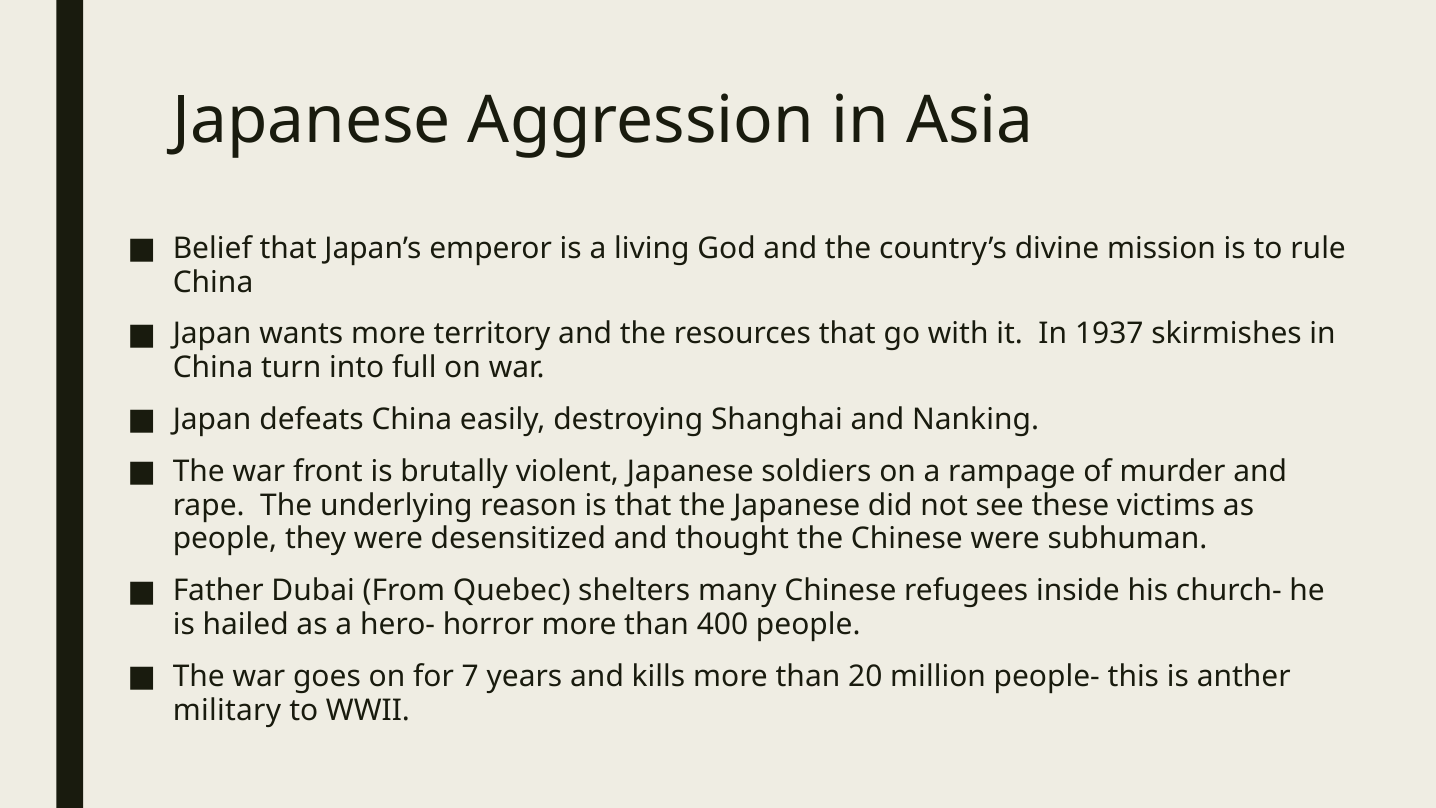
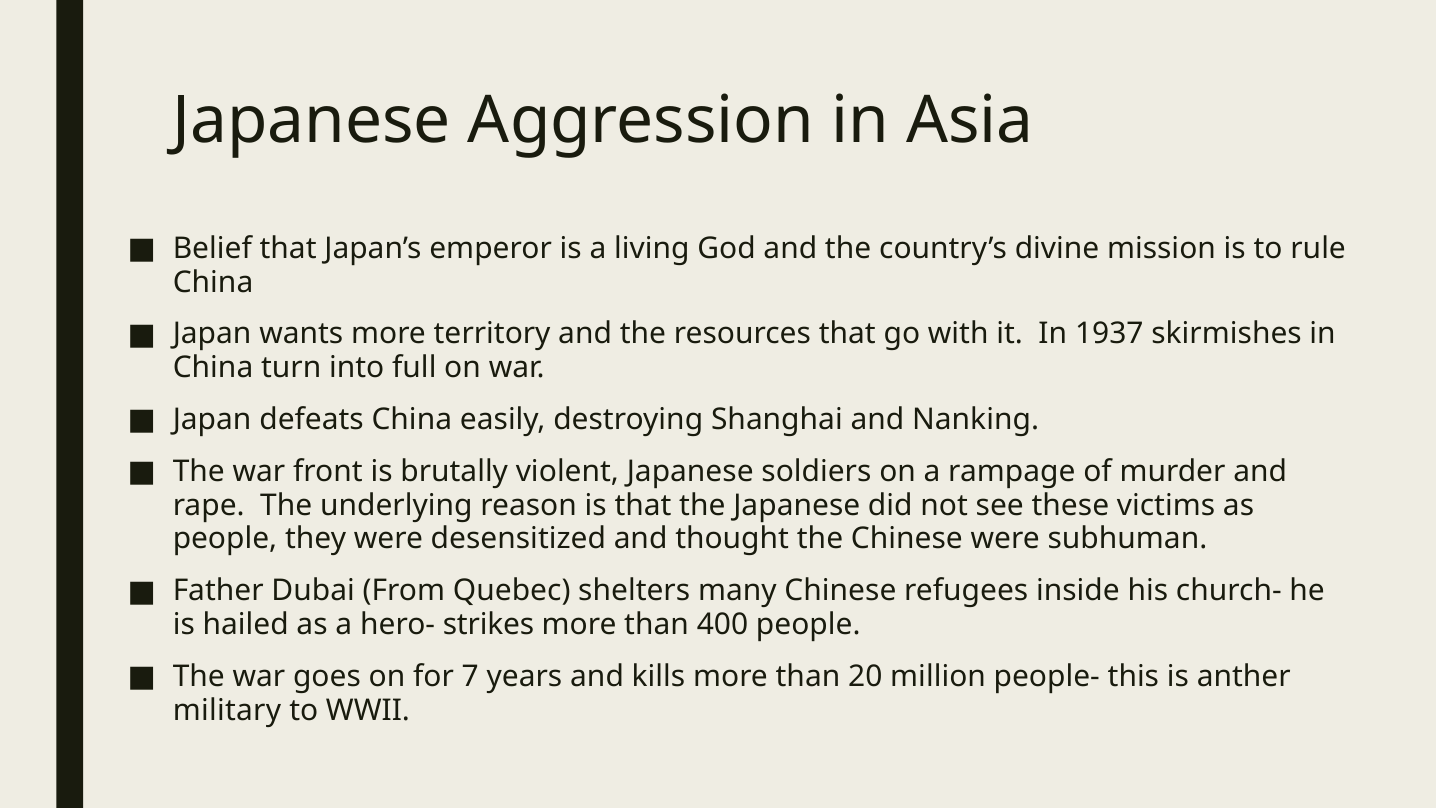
horror: horror -> strikes (488, 624)
